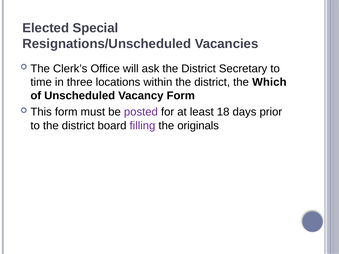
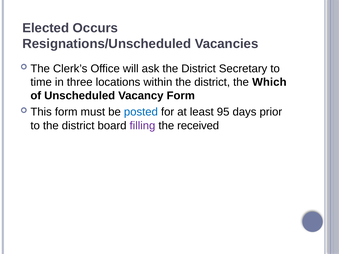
Special: Special -> Occurs (95, 28)
posted colour: purple -> blue (141, 112)
18: 18 -> 95 (223, 112)
originals: originals -> received (198, 126)
